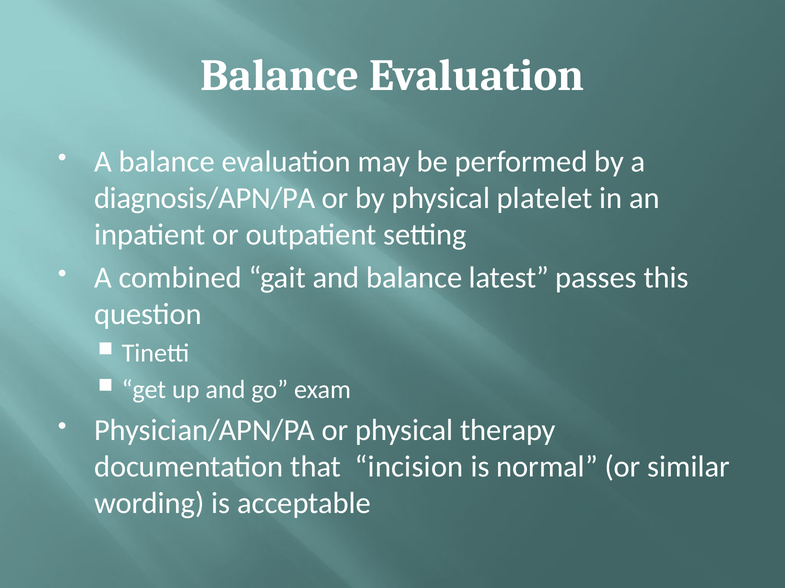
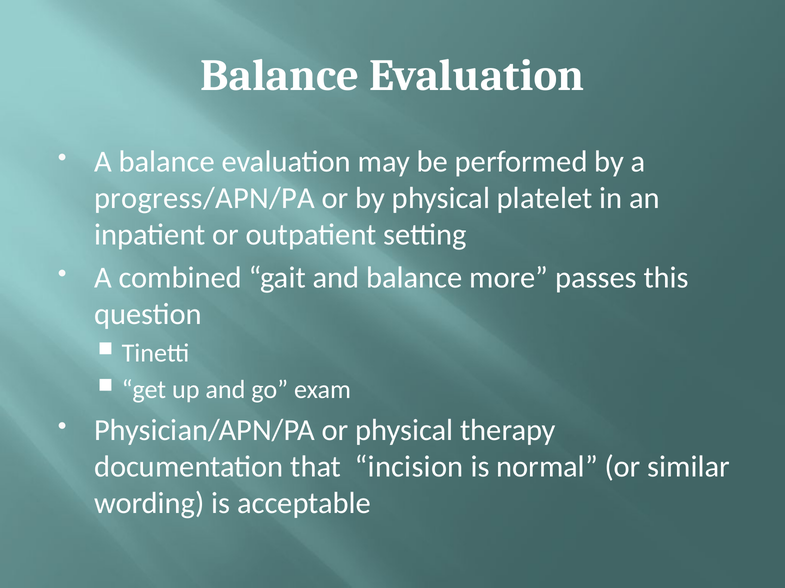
diagnosis/APN/PA: diagnosis/APN/PA -> progress/APN/PA (204, 198)
latest: latest -> more (509, 278)
